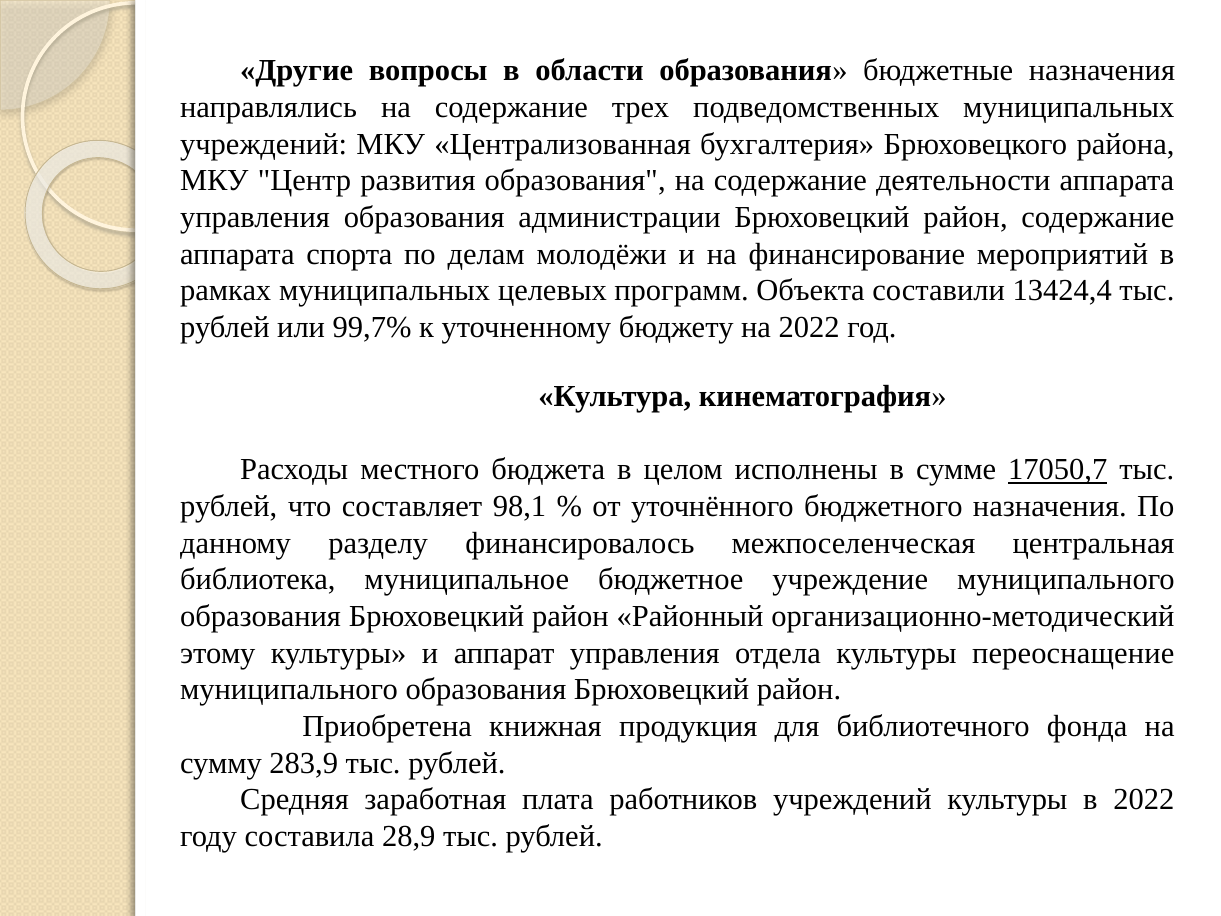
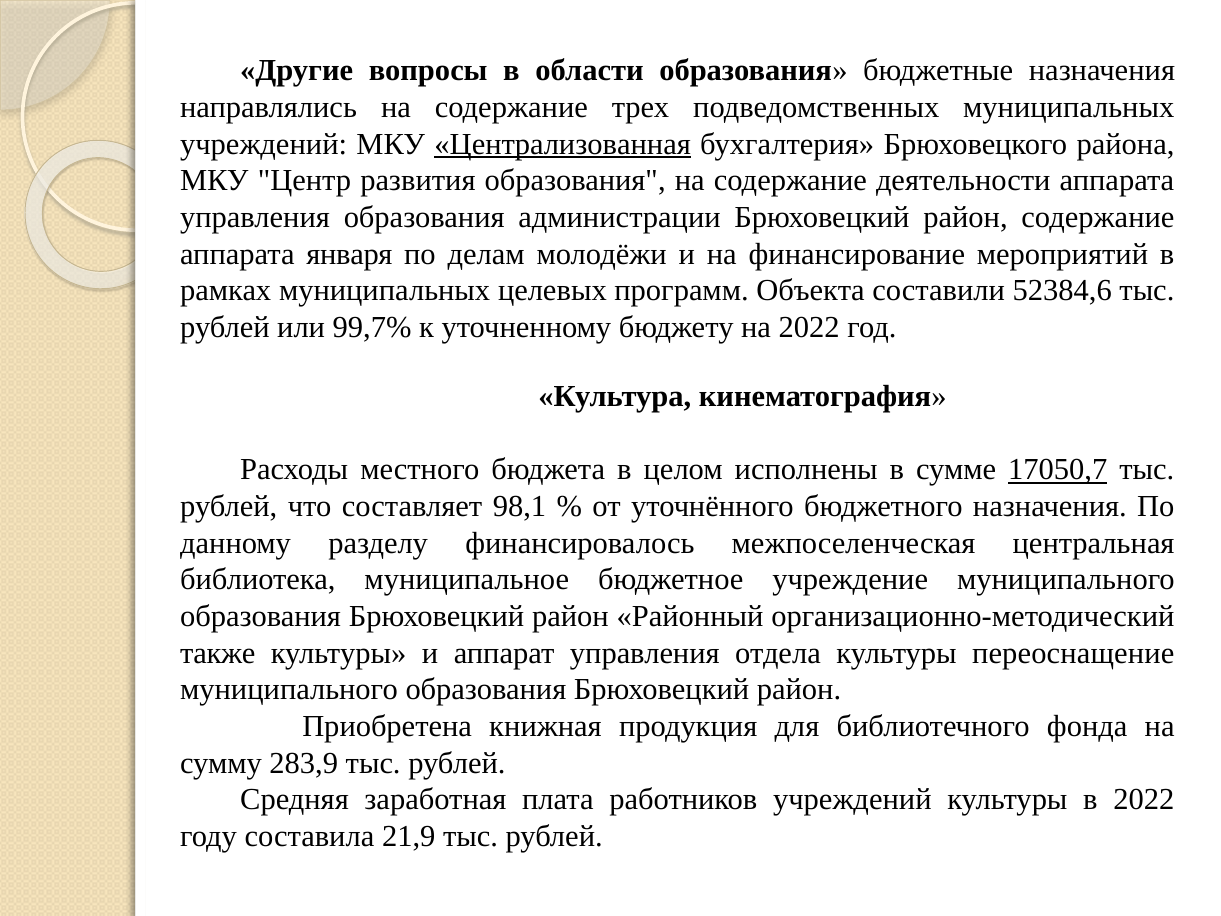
Централизованная underline: none -> present (563, 144)
спорта: спорта -> января (349, 254)
13424,4: 13424,4 -> 52384,6 (1062, 291)
этому: этому -> также (218, 653)
28,9: 28,9 -> 21,9 (409, 836)
